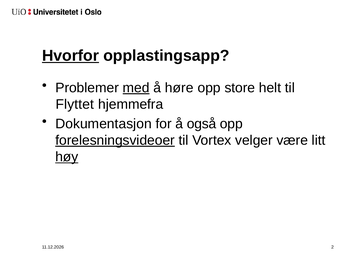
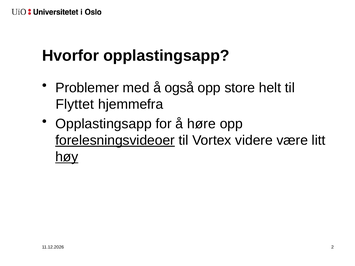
Hvorfor underline: present -> none (70, 56)
med underline: present -> none (136, 88)
høre: høre -> også (179, 88)
Dokumentasjon: Dokumentasjon -> Opplastingsapp (104, 124)
også: også -> høre (201, 124)
velger: velger -> videre (254, 140)
